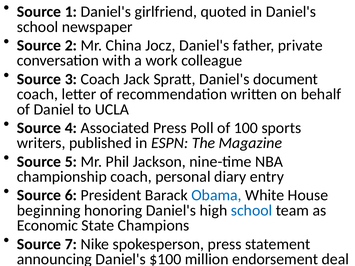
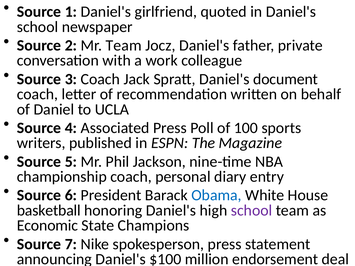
Mr China: China -> Team (124, 45)
beginning: beginning -> basketball (49, 211)
school colour: blue -> purple (252, 211)
